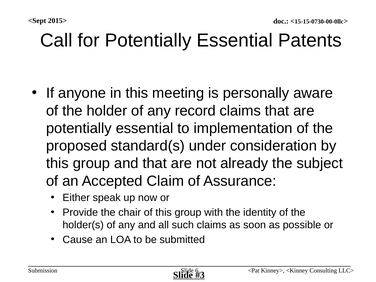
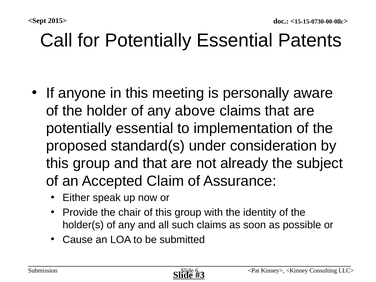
record: record -> above (195, 111)
